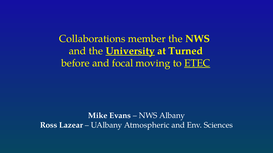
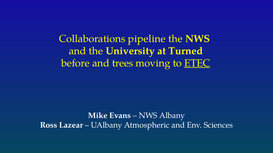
member: member -> pipeline (147, 39)
University underline: present -> none (130, 51)
focal: focal -> trees (123, 63)
